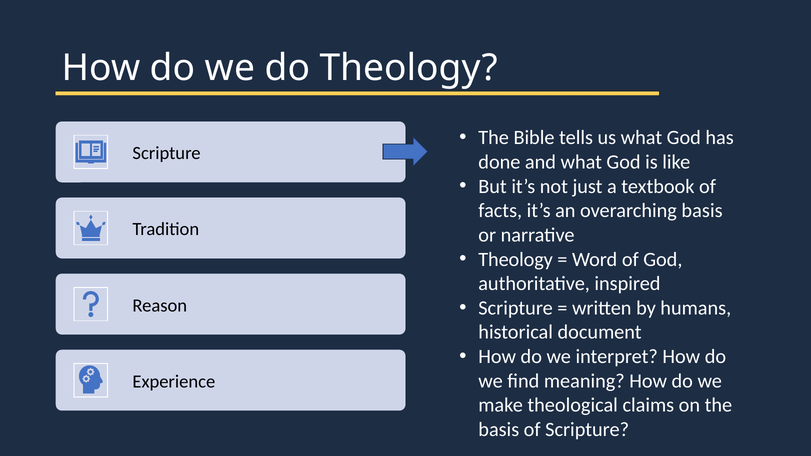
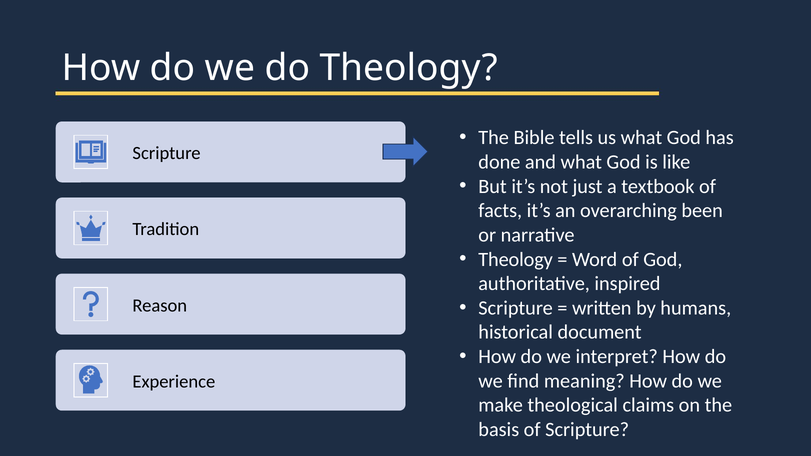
overarching basis: basis -> been (702, 211)
